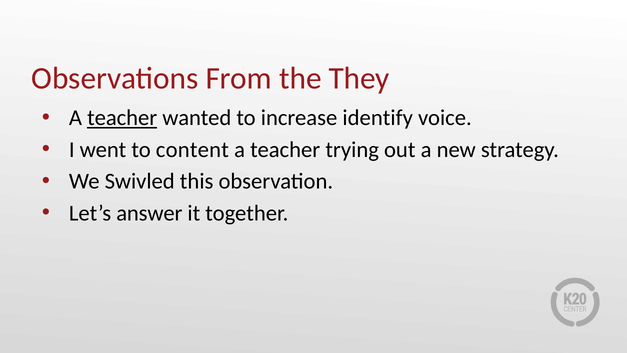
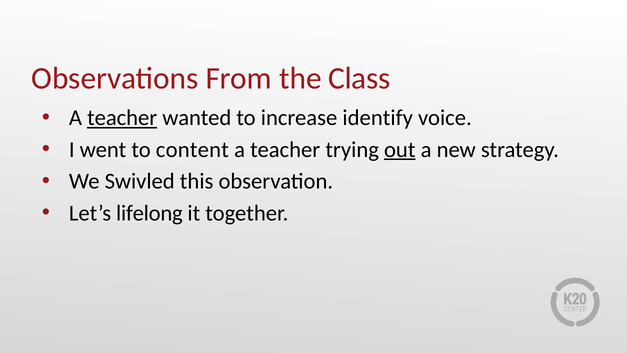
They: They -> Class (359, 78)
out underline: none -> present (400, 150)
answer: answer -> lifelong (149, 213)
